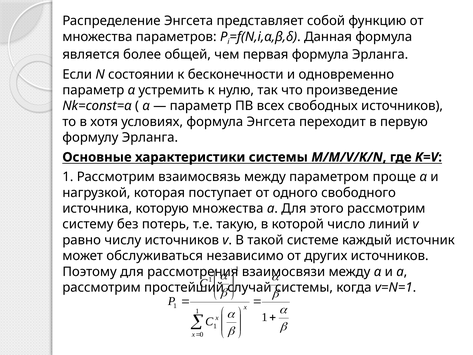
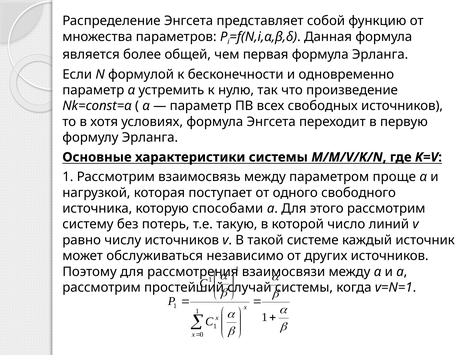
состоянии: состоянии -> формулой (141, 74)
которую множества: множества -> способами (228, 208)
